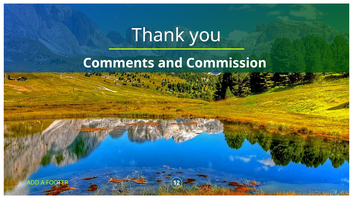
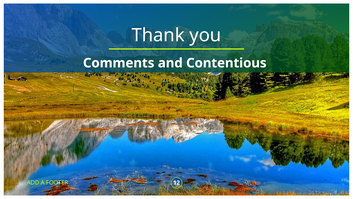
Commission: Commission -> Contentious (226, 63)
